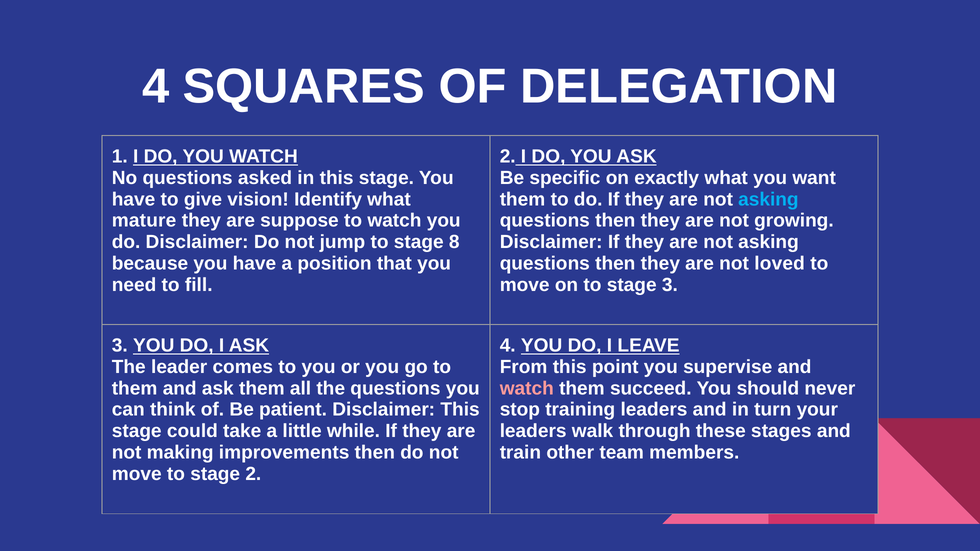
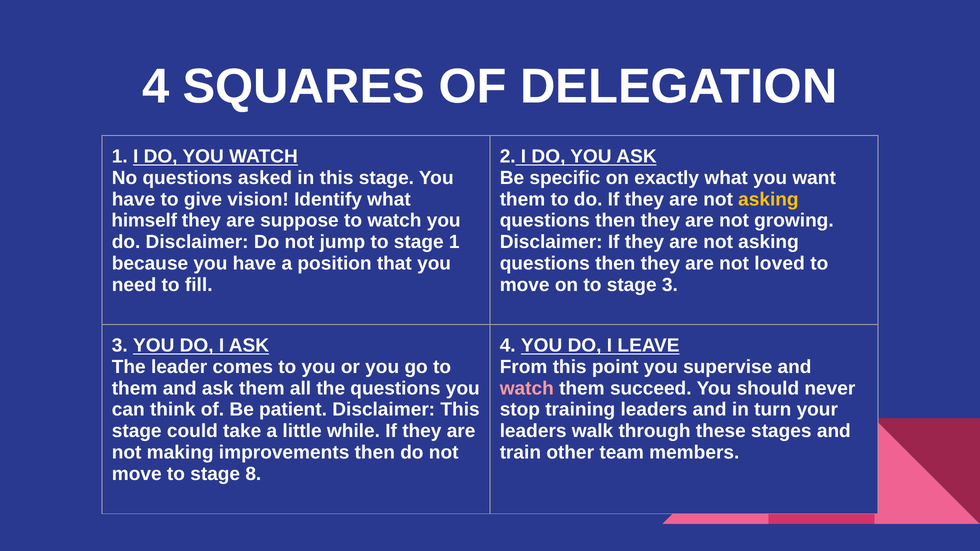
asking colour: light blue -> yellow (768, 199)
mature: mature -> himself (144, 221)
stage 8: 8 -> 1 (454, 242)
stage 2: 2 -> 8 (253, 474)
